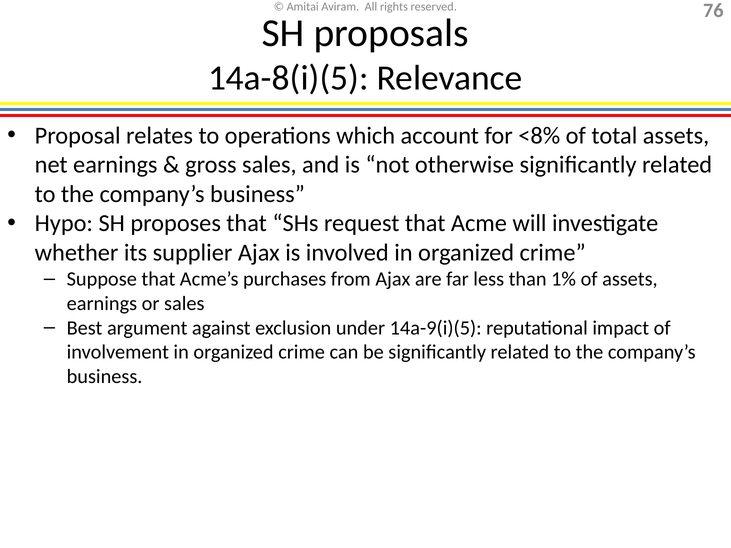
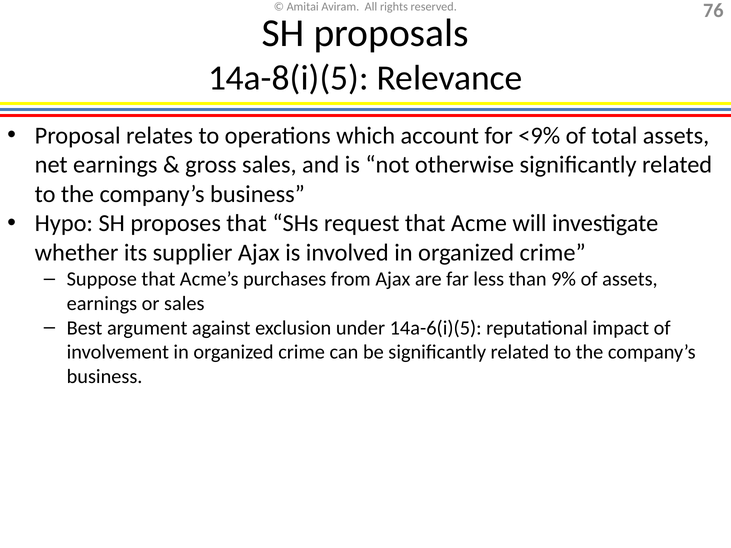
<8%: <8% -> <9% (539, 136)
1%: 1% -> 9% (564, 279)
14a-9(i)(5: 14a-9(i)(5 -> 14a-6(i)(5 (436, 328)
